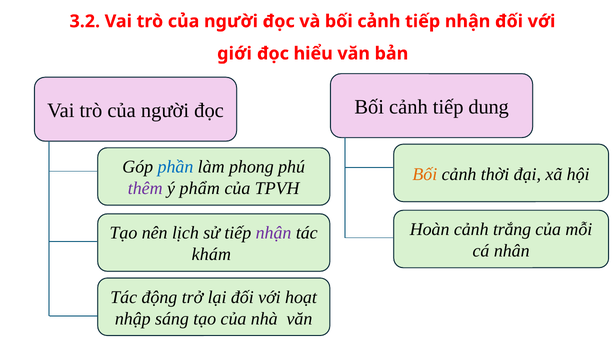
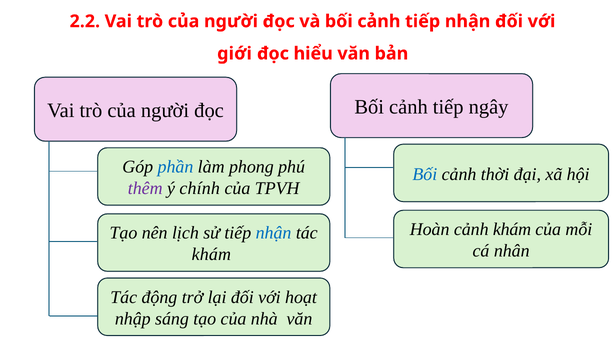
3.2: 3.2 -> 2.2 (85, 21)
dung: dung -> ngây (489, 107)
Bối colour: orange -> blue (425, 174)
phẩm: phẩm -> chính (200, 189)
cảnh trắng: trắng -> khám (512, 230)
nhận colour: purple -> blue (274, 233)
